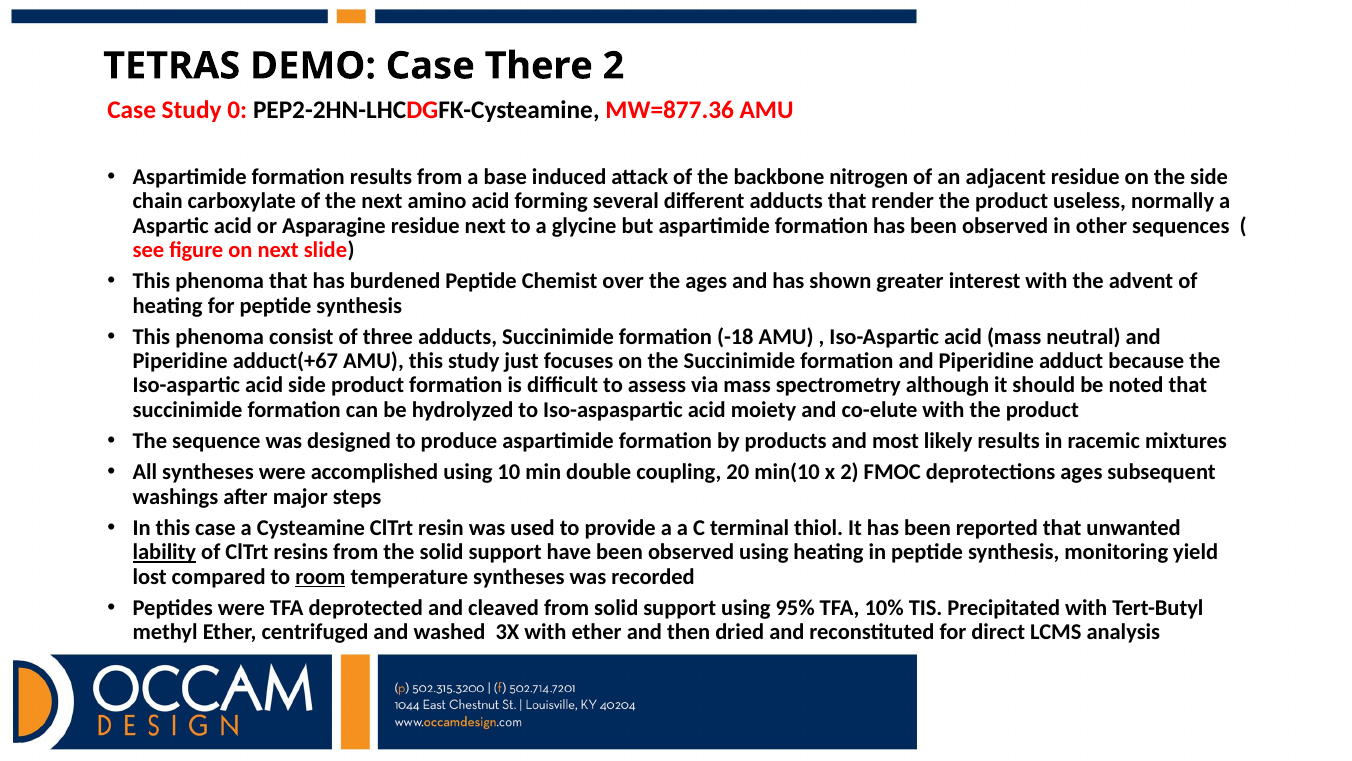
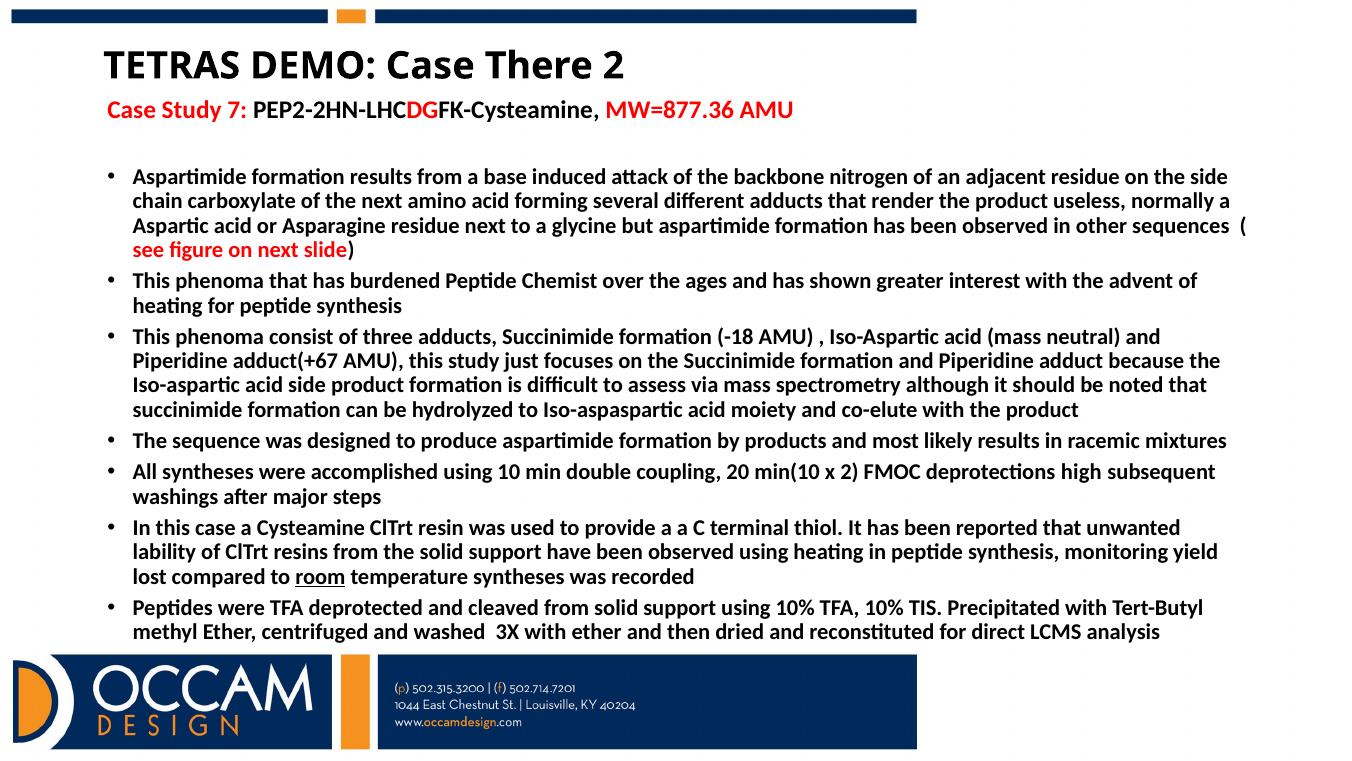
0: 0 -> 7 (237, 110)
deprotections ages: ages -> high (1081, 472)
lability underline: present -> none (164, 552)
using 95%: 95% -> 10% (795, 608)
